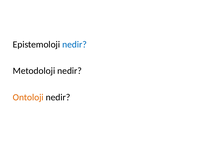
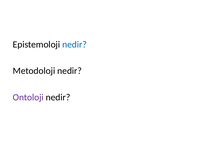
Ontoloji colour: orange -> purple (28, 98)
